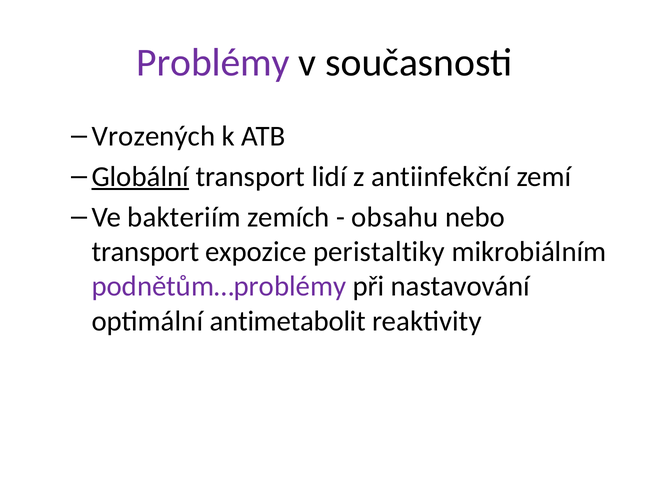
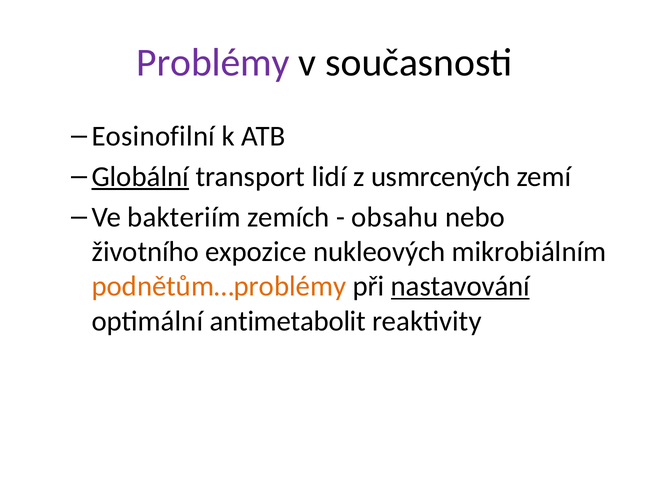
Vrozených: Vrozených -> Eosinofilní (153, 136)
antiinfekční: antiinfekční -> usmrcených (441, 177)
transport: transport -> životního (145, 252)
peristaltiky: peristaltiky -> nukleových (379, 252)
podnětům…problémy colour: purple -> orange (219, 286)
nastavování underline: none -> present (460, 286)
